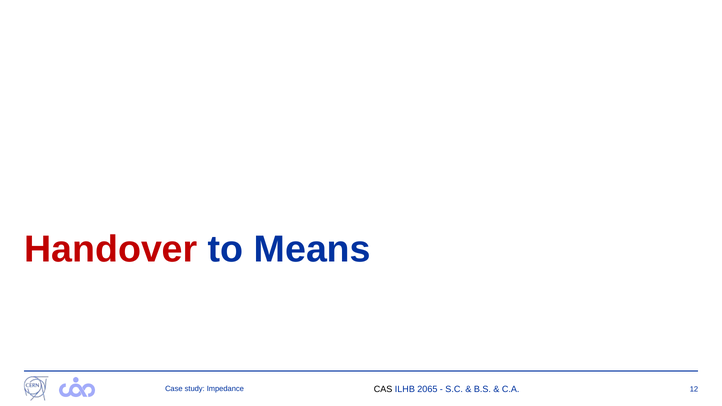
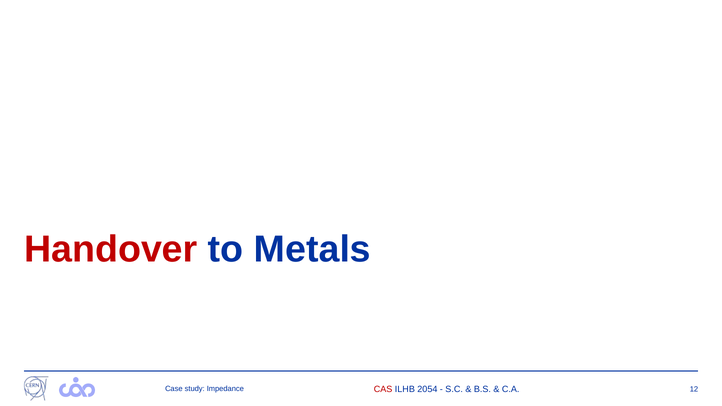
Means: Means -> Metals (312, 250)
CAS colour: black -> red (383, 389)
2065: 2065 -> 2054 (427, 389)
